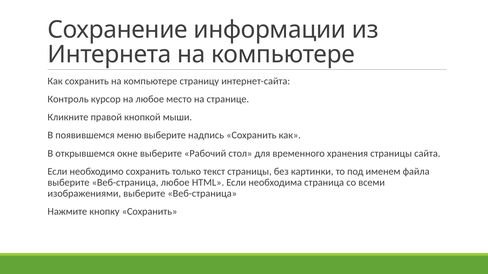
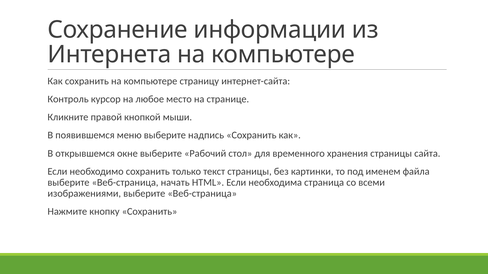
Веб-страница любое: любое -> начать (175, 183)
